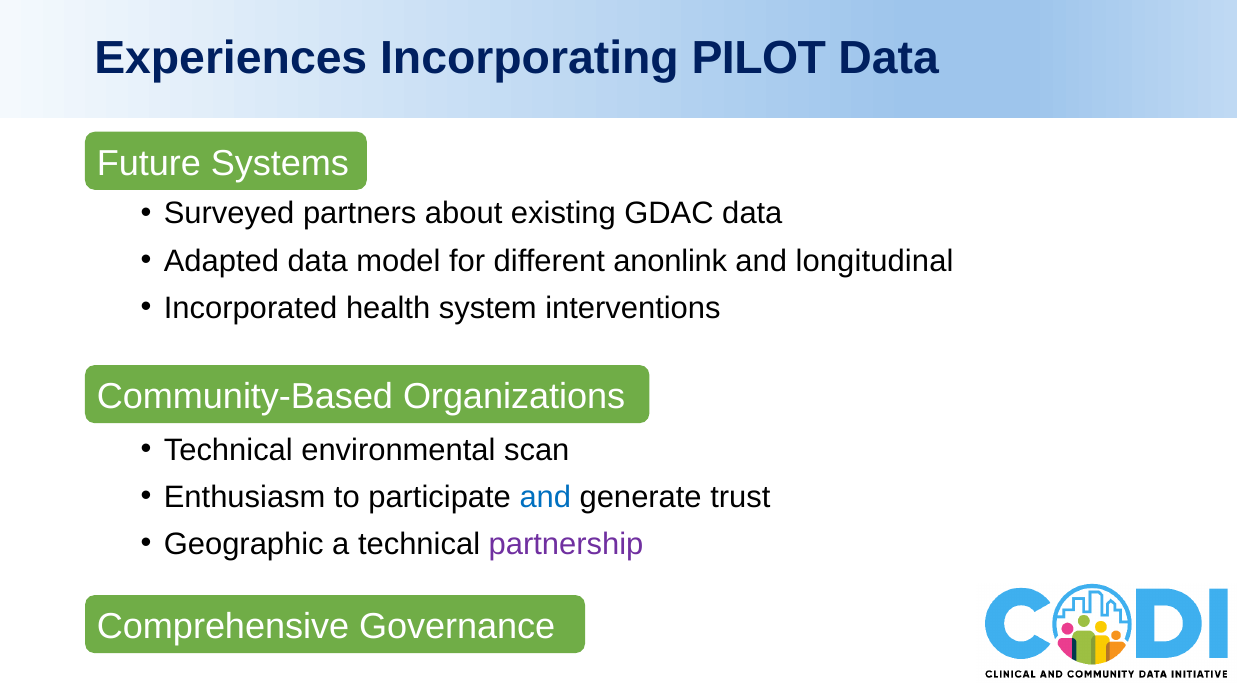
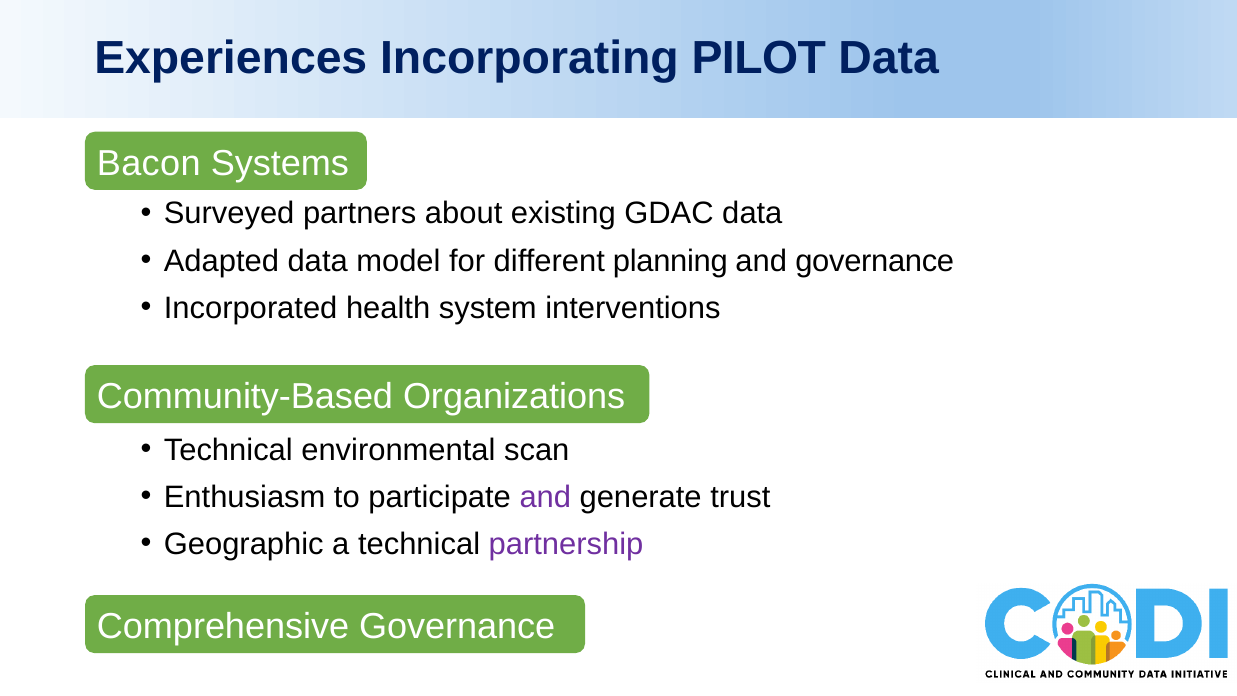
Future: Future -> Bacon (149, 163)
anonlink: anonlink -> planning (670, 261)
and longitudinal: longitudinal -> governance (875, 261)
and colour: blue -> purple (545, 497)
